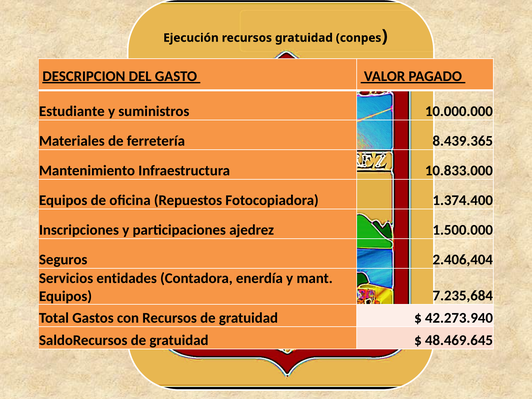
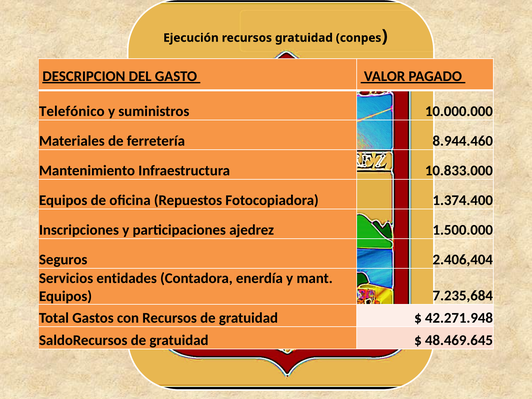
Estudiante: Estudiante -> Telefónico (72, 111)
8.439.365: 8.439.365 -> 8.944.460 (463, 141)
42.273.940: 42.273.940 -> 42.271.948 (459, 318)
